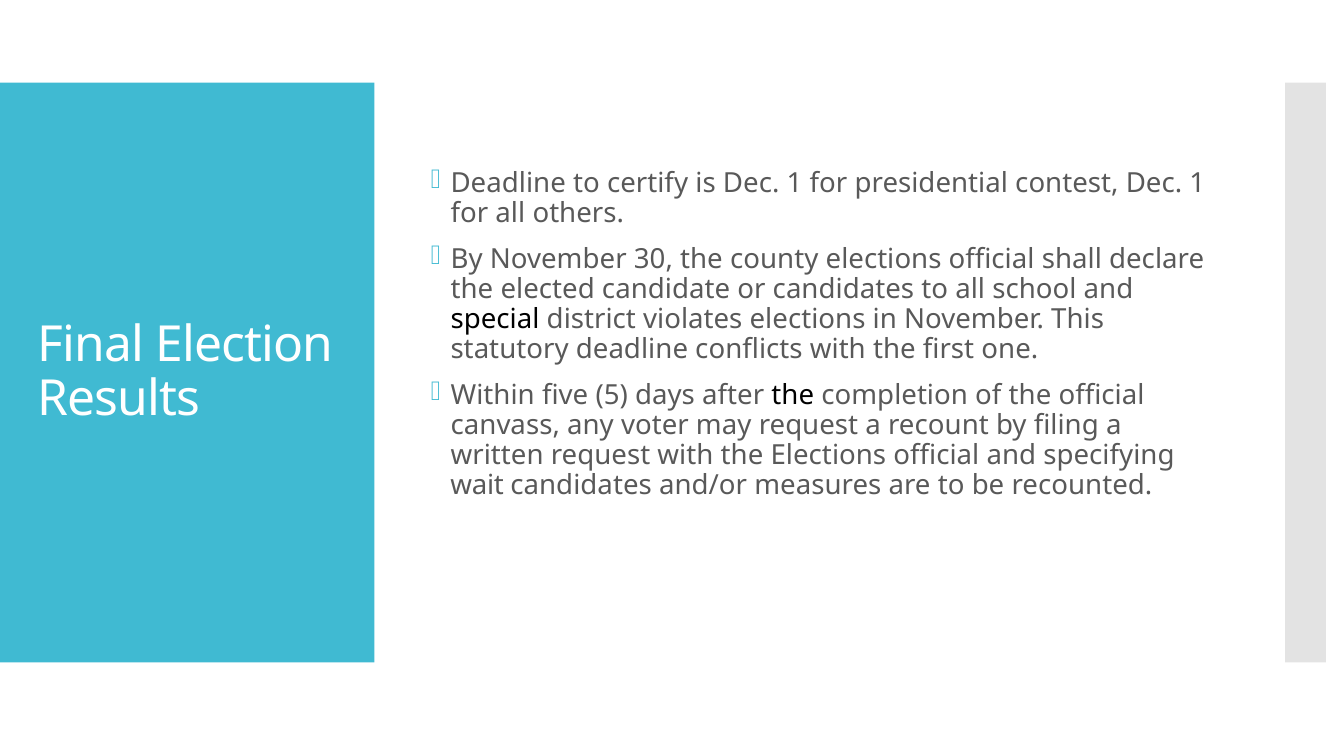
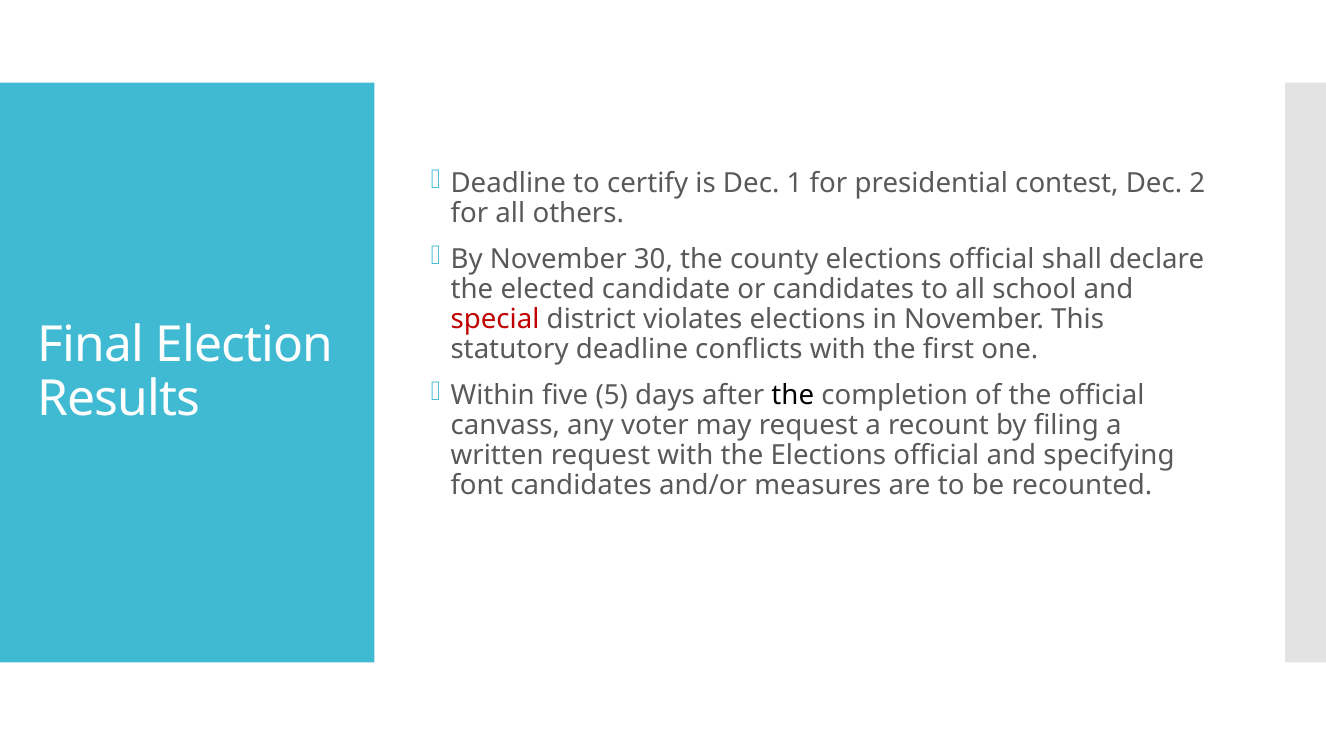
contest Dec 1: 1 -> 2 (1197, 183)
special colour: black -> red (495, 319)
wait: wait -> font (477, 485)
